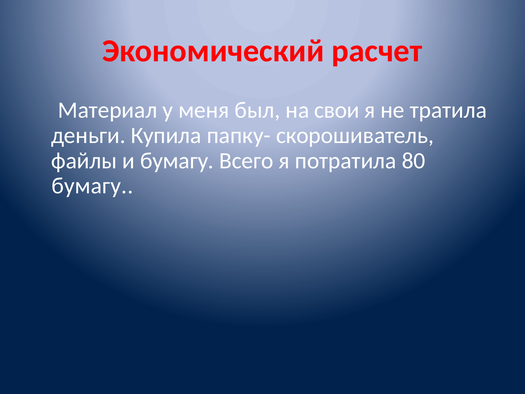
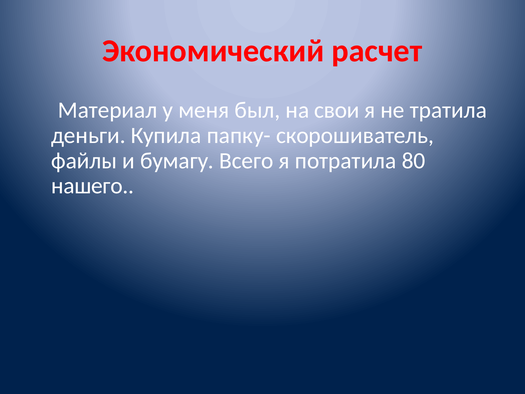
бумагу: бумагу -> нашего (93, 186)
